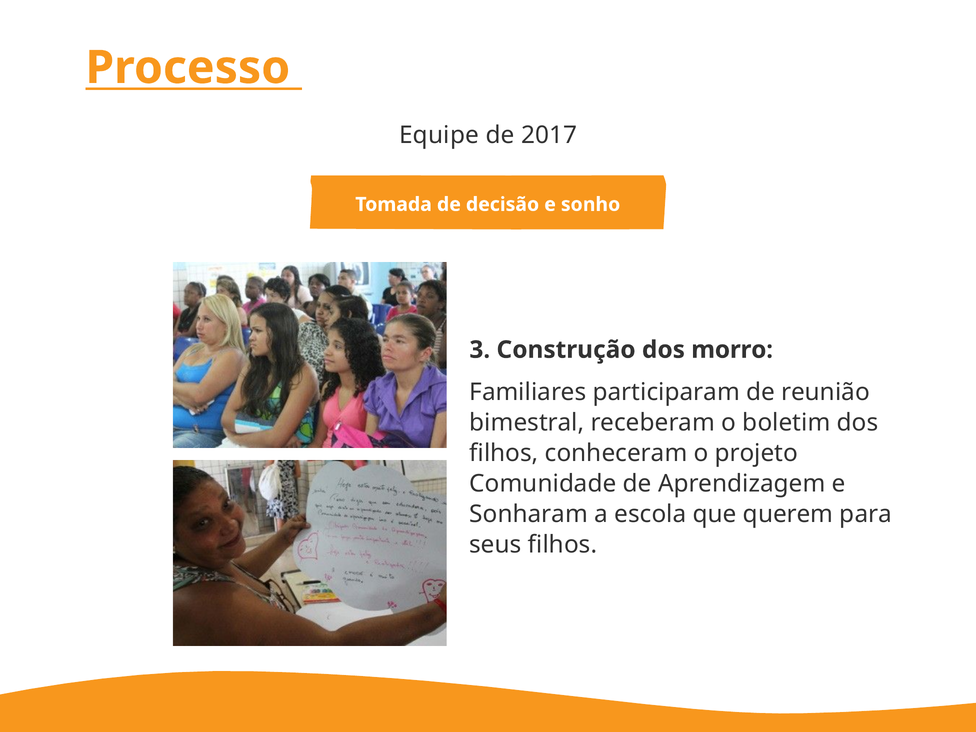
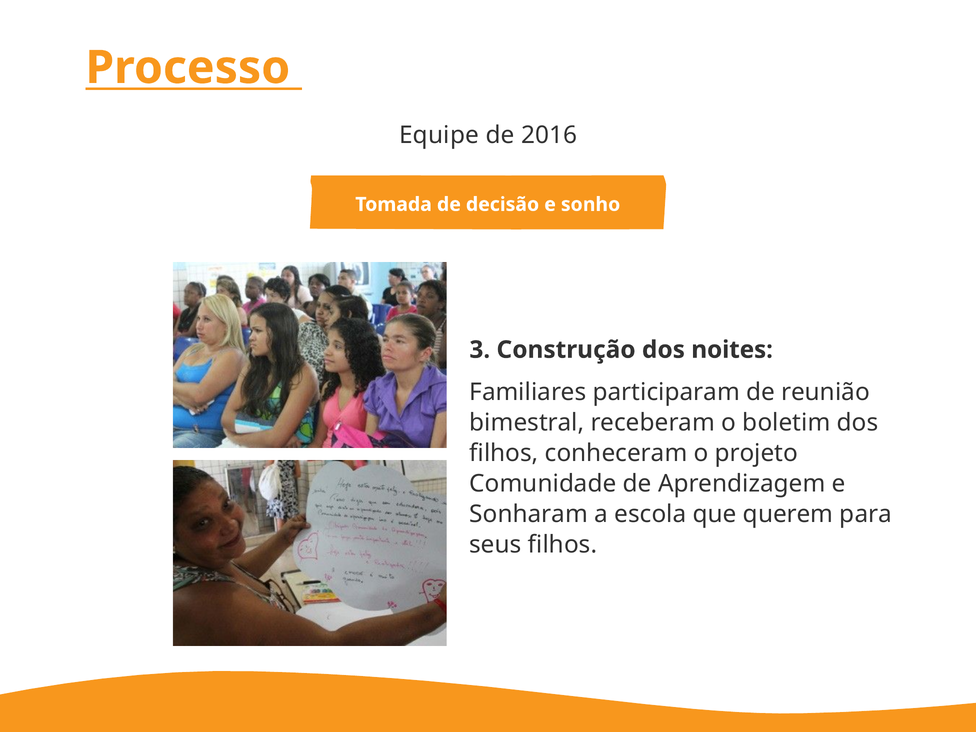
2017: 2017 -> 2016 (549, 135)
morro: morro -> noites (732, 350)
